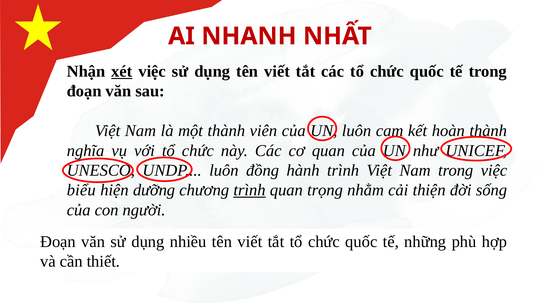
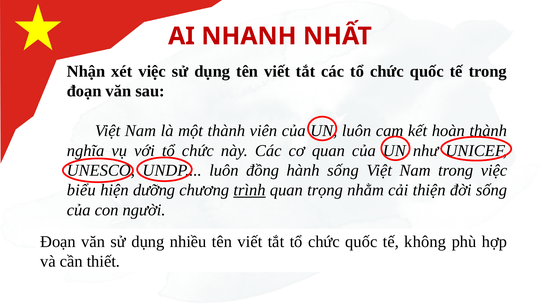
xét underline: present -> none (122, 71)
hành trình: trình -> sống (343, 170)
những: những -> không (425, 241)
